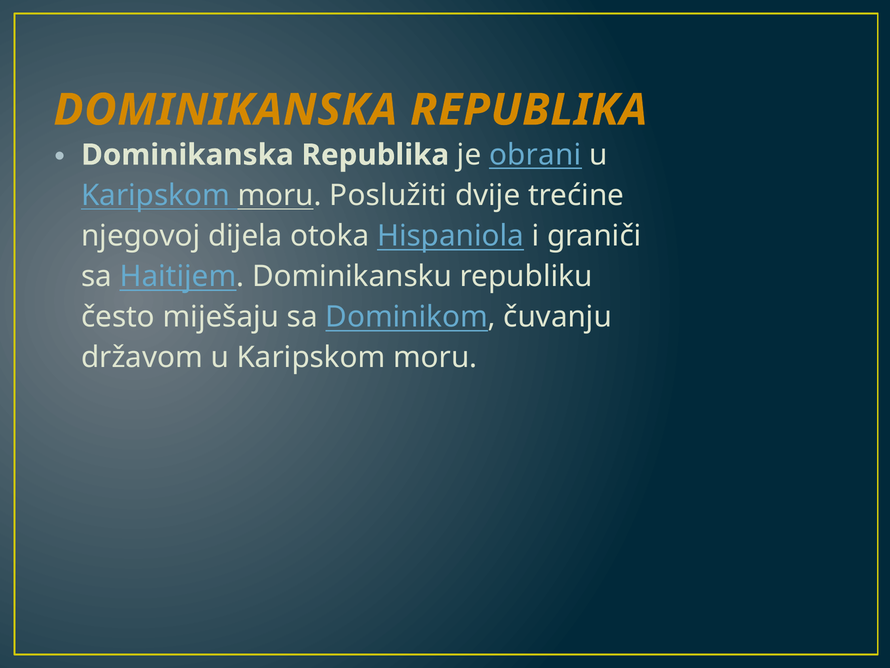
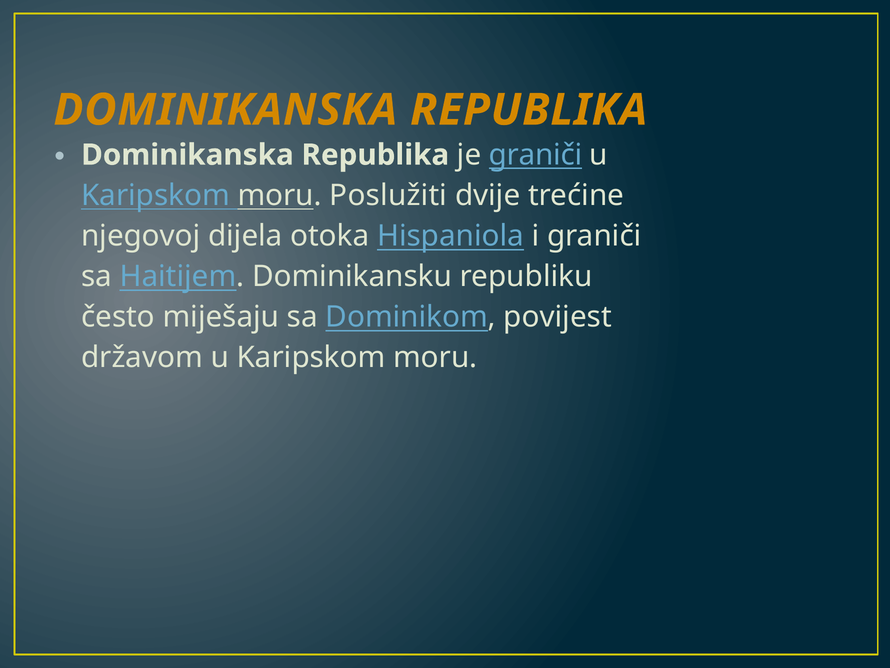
je obrani: obrani -> graniči (536, 155)
čuvanju: čuvanju -> povijest (558, 317)
